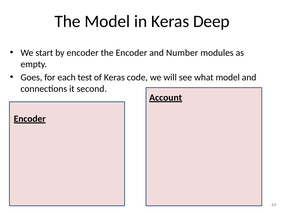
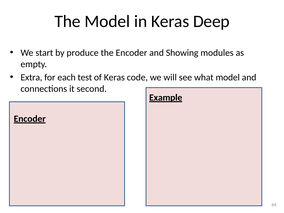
by encoder: encoder -> produce (83, 53)
Number: Number -> Showing (182, 53)
Goes: Goes -> Extra (31, 77)
Account: Account -> Example (166, 98)
